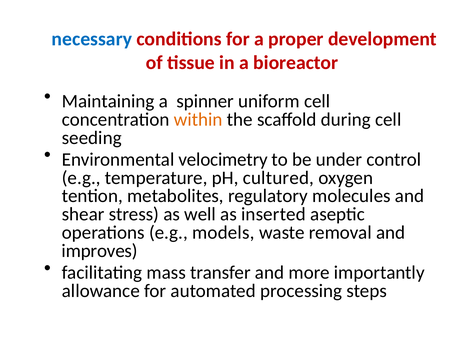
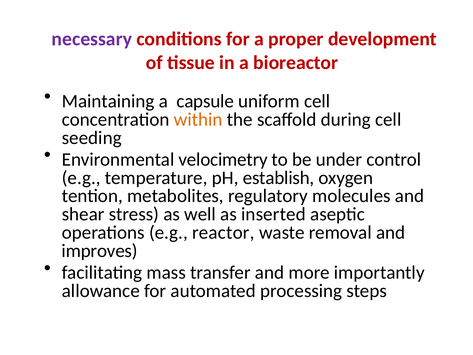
necessary colour: blue -> purple (92, 39)
spinner: spinner -> capsule (205, 101)
cultured: cultured -> establish (279, 178)
models: models -> reactor (223, 232)
